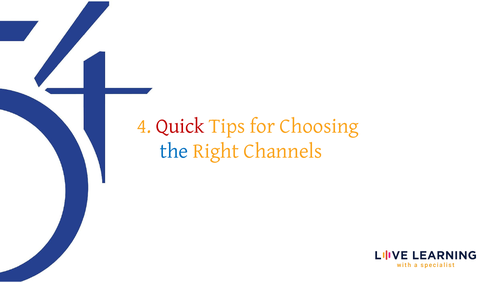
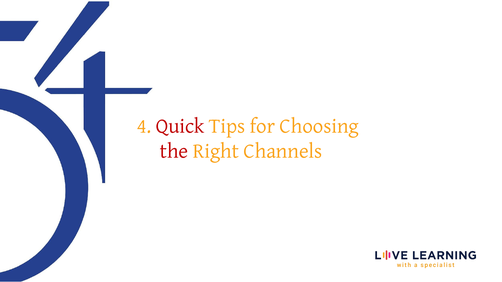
the colour: blue -> red (174, 151)
